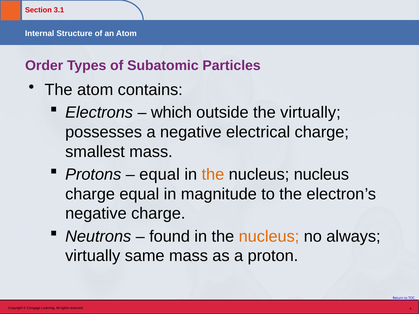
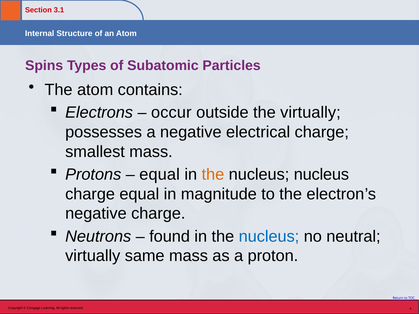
Order: Order -> Spins (44, 66)
which: which -> occur (171, 113)
nucleus colour: orange -> blue (269, 237)
always: always -> neutral (353, 237)
